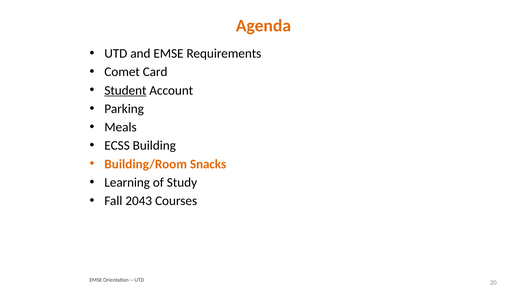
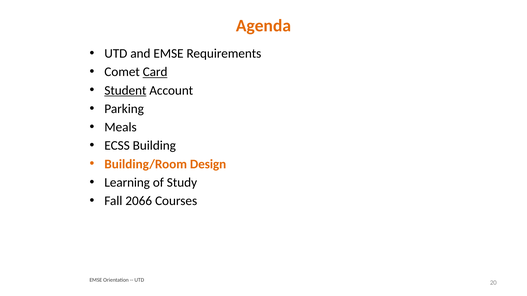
Card underline: none -> present (155, 72)
Snacks: Snacks -> Design (208, 164)
2043: 2043 -> 2066 (139, 201)
